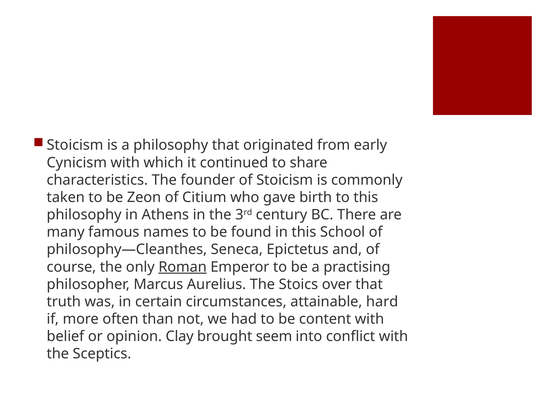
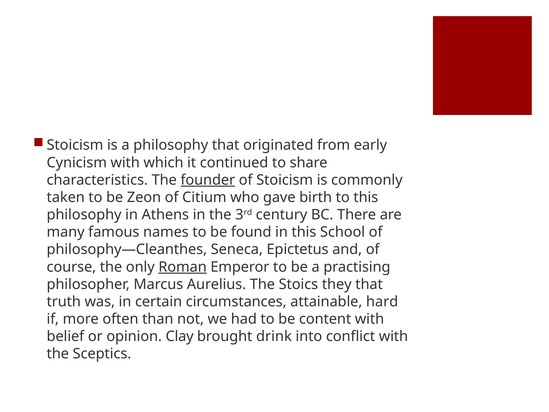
founder underline: none -> present (208, 180)
over: over -> they (337, 284)
seem: seem -> drink (274, 336)
